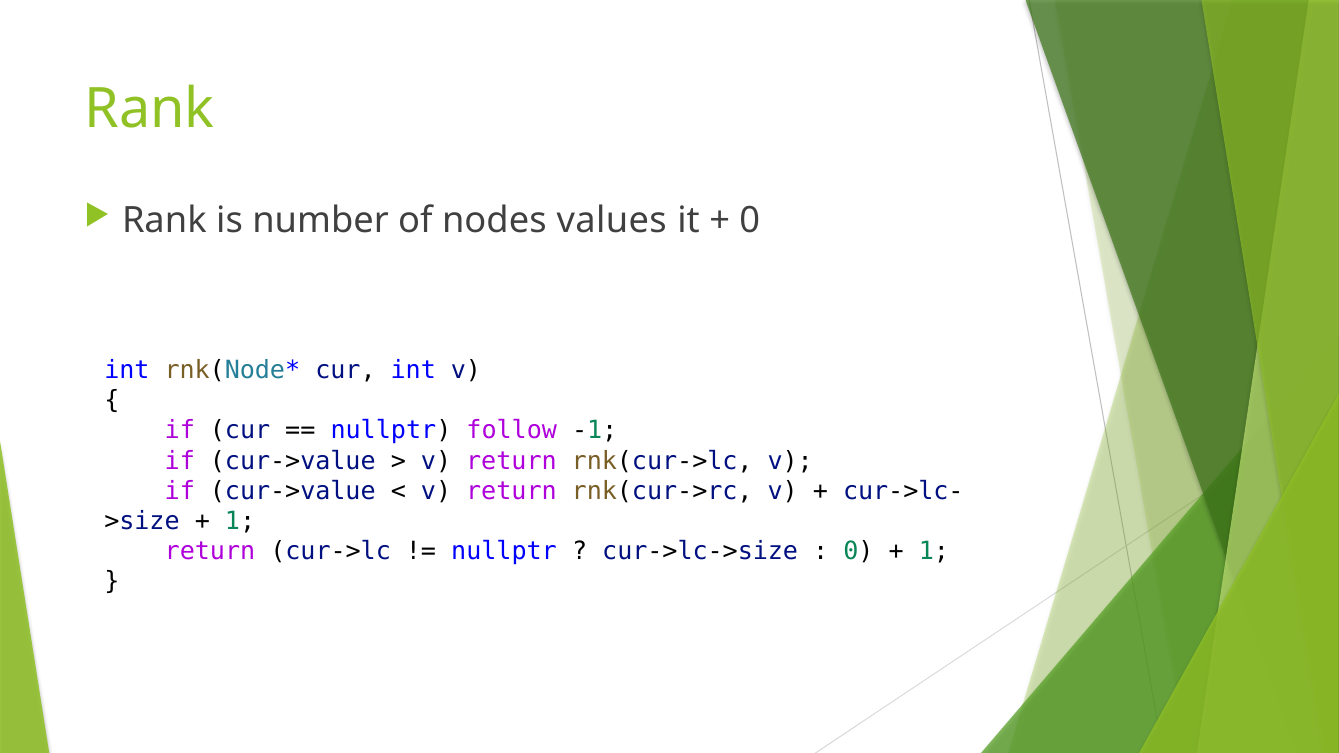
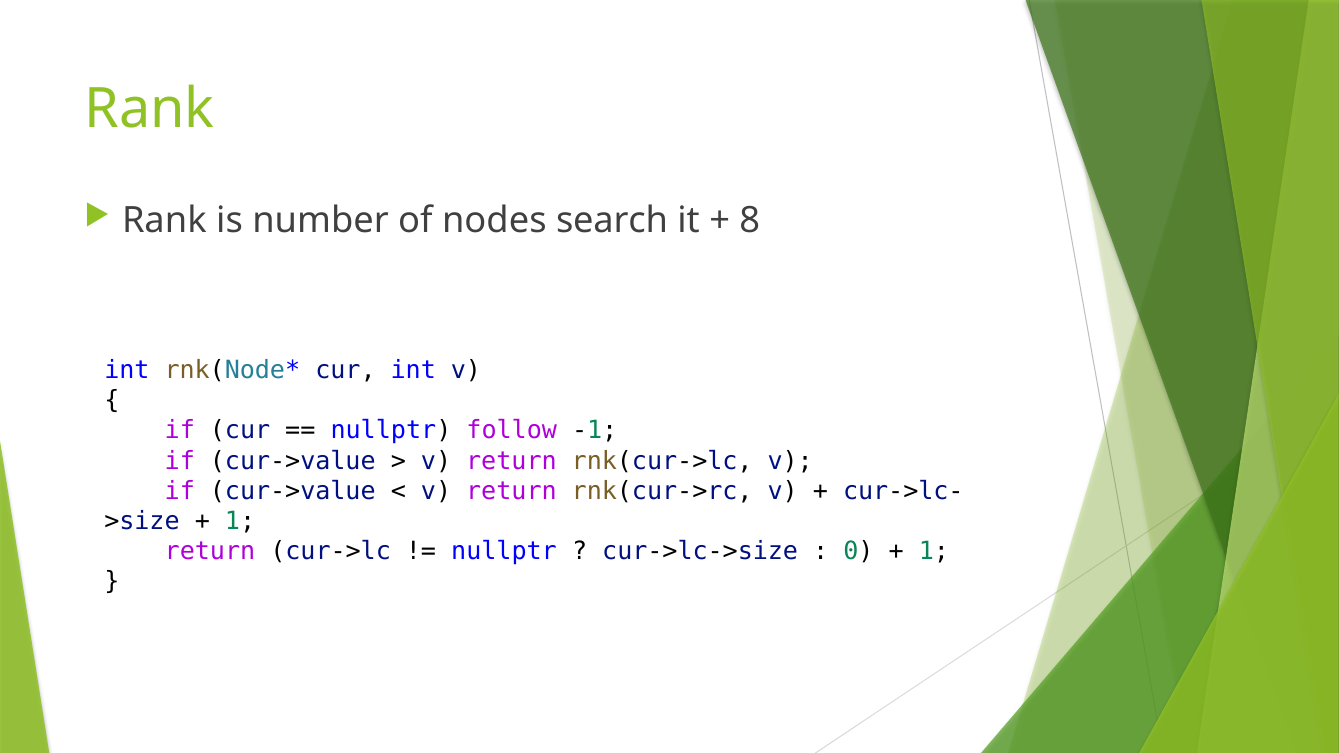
values: values -> search (612, 221)
0: 0 -> 8 (750, 221)
